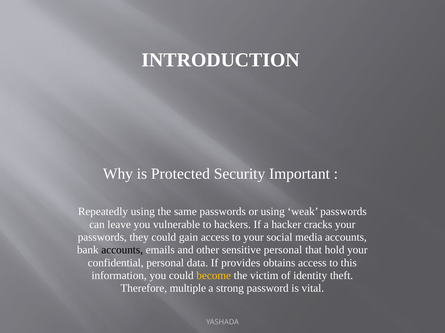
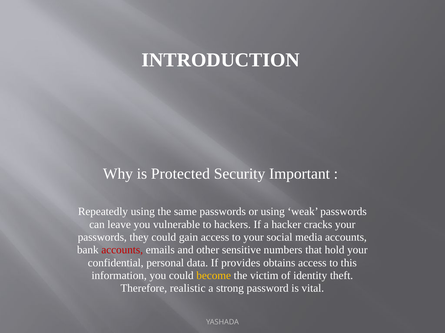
accounts colour: black -> red (122, 251)
sensitive personal: personal -> numbers (283, 251)
multiple: multiple -> realistic (188, 289)
